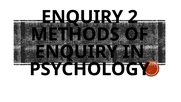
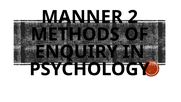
ENQUIRY: ENQUIRY -> MANNER (82, 17)
